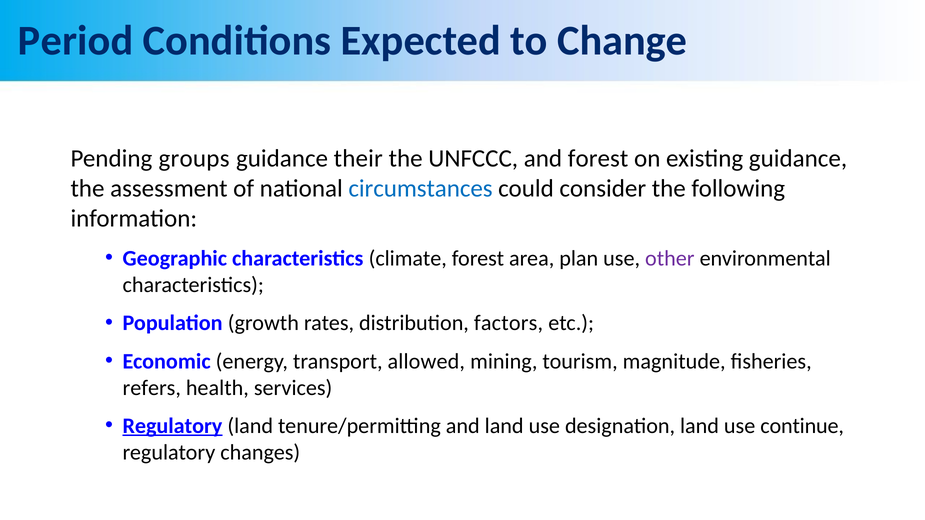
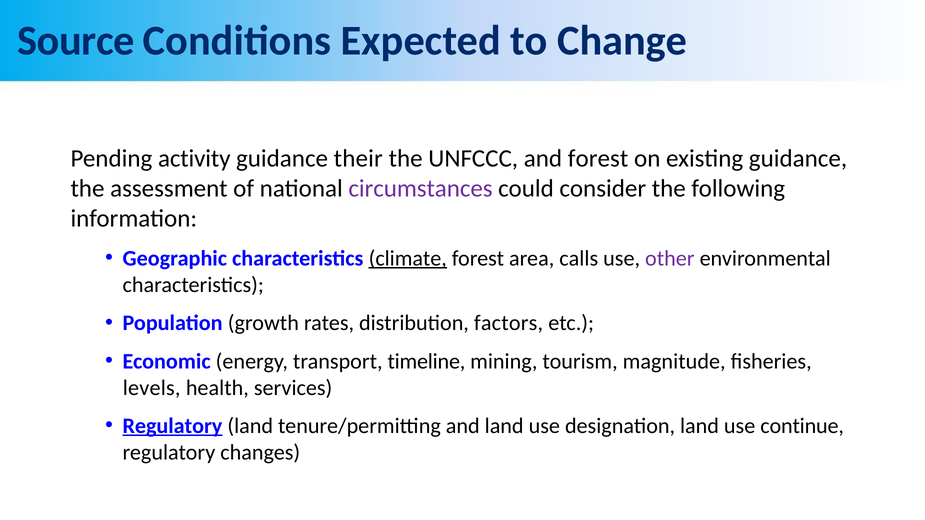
Period: Period -> Source (76, 41)
groups: groups -> activity (194, 159)
circumstances colour: blue -> purple (421, 189)
climate underline: none -> present (408, 259)
plan: plan -> calls (579, 259)
allowed: allowed -> timeline (426, 361)
refers: refers -> levels (152, 388)
